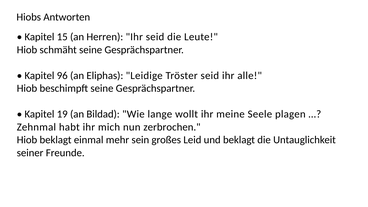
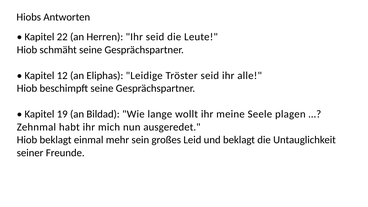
15: 15 -> 22 (62, 37)
96: 96 -> 12 (62, 75)
zerbrochen: zerbrochen -> ausgeredet (172, 127)
